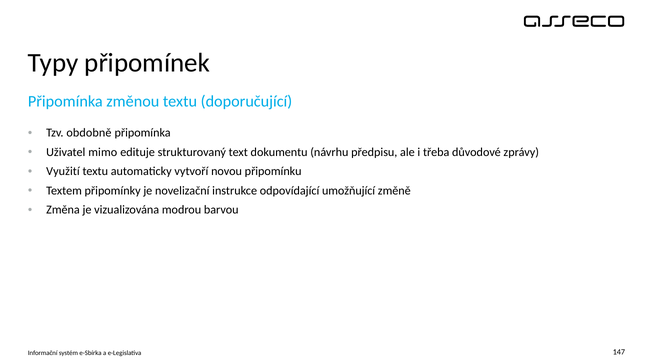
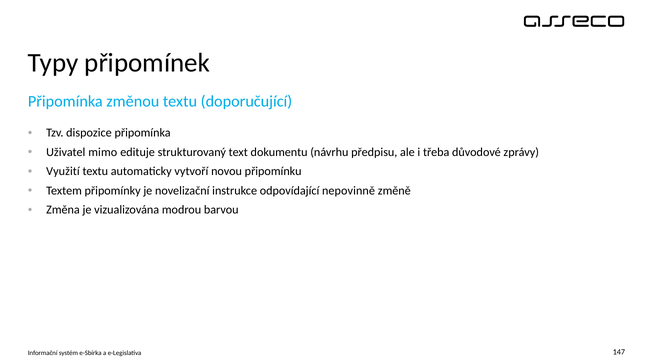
obdobně: obdobně -> dispozice (89, 133)
umožňující: umožňující -> nepovinně (349, 191)
